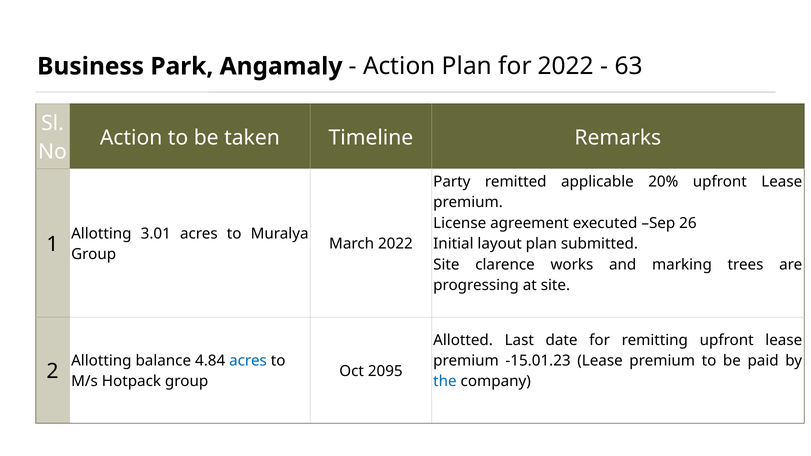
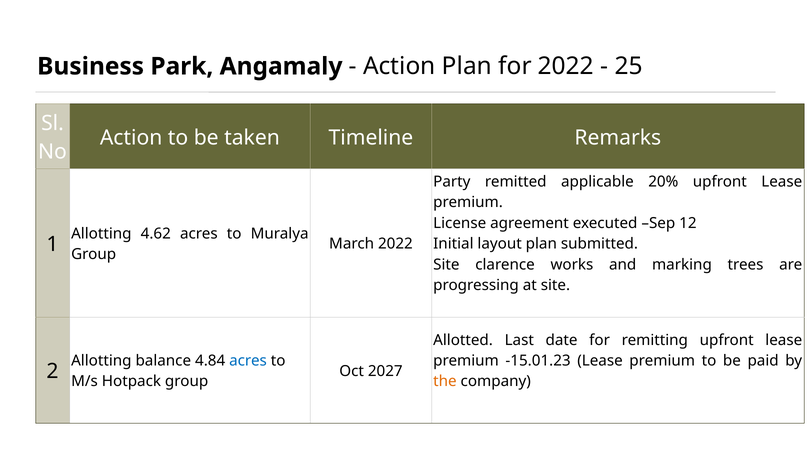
63: 63 -> 25 (629, 66)
26: 26 -> 12 (688, 223)
3.01: 3.01 -> 4.62 (156, 234)
2095: 2095 -> 2027 (385, 371)
the colour: blue -> orange (445, 382)
